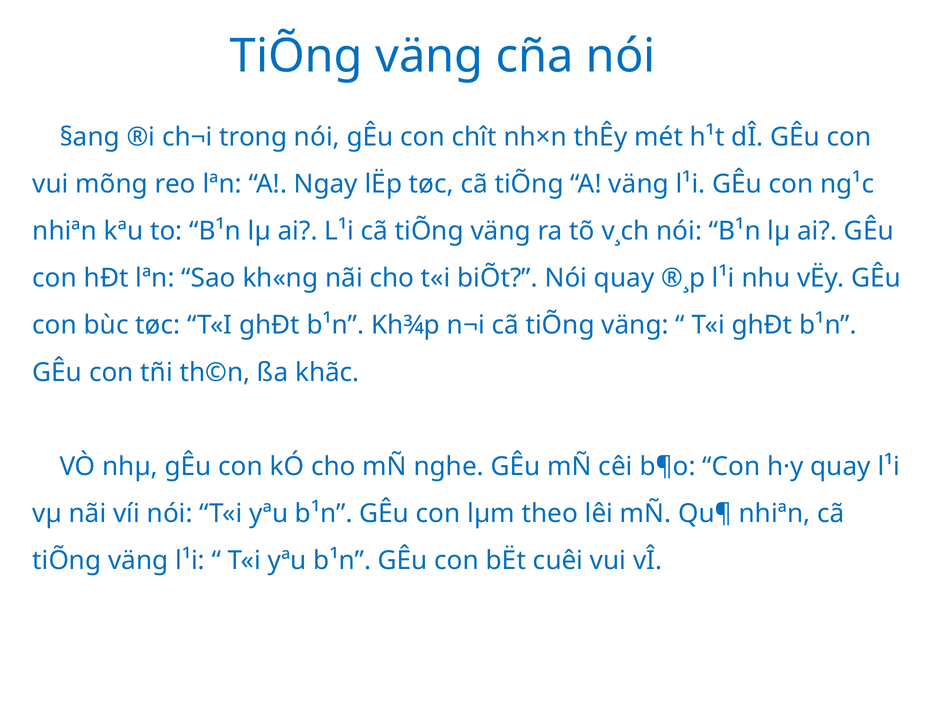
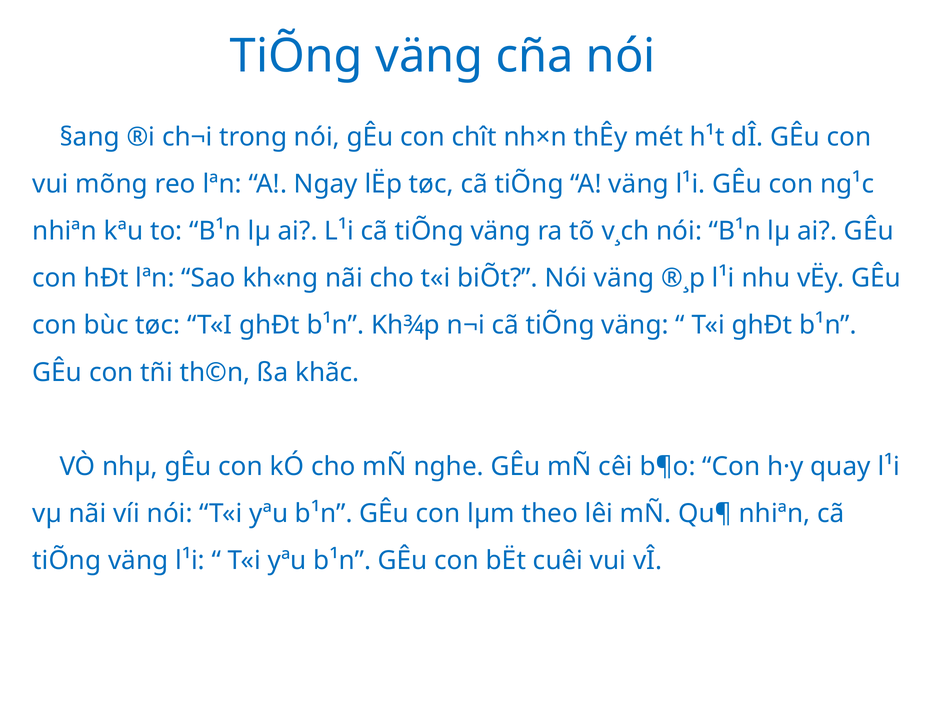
Nói quay: quay -> väng (624, 278)
